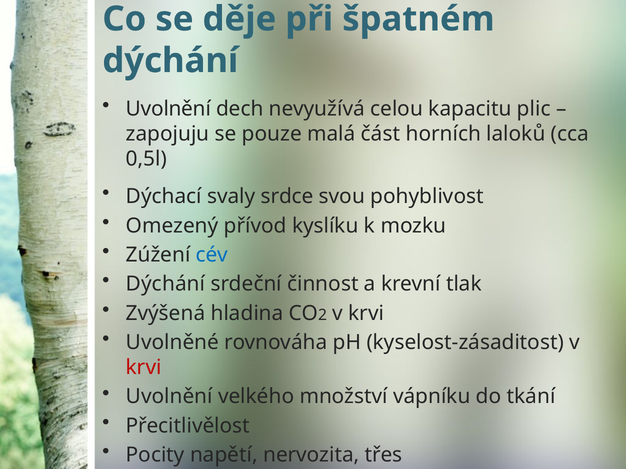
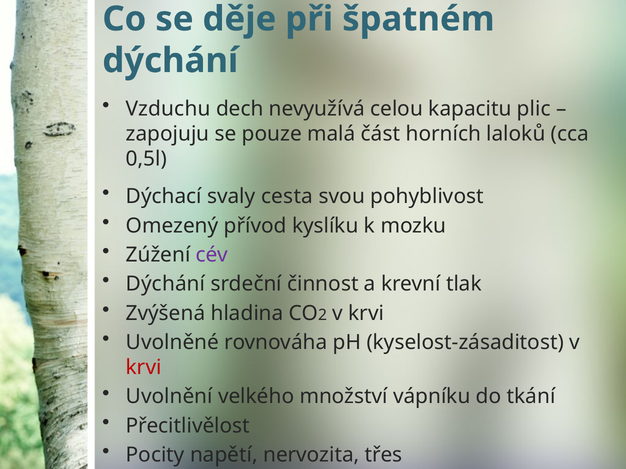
Uvolnění: Uvolnění -> Vzduchu (168, 109)
srdce: srdce -> cesta (287, 197)
cév colour: blue -> purple (212, 255)
